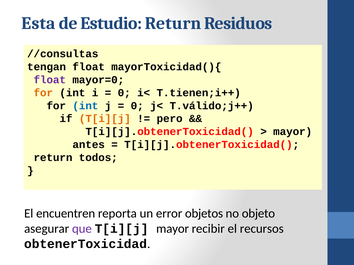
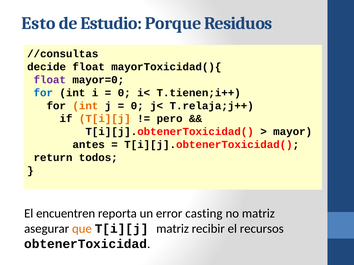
Esta: Esta -> Esto (38, 23)
Estudio Return: Return -> Porque (173, 23)
tengan: tengan -> decide (47, 67)
for colour: orange -> blue (43, 93)
int colour: blue -> orange (85, 106)
T.válido;j++: T.válido;j++ -> T.relaja;j++ (212, 106)
objetos: objetos -> casting (204, 214)
no objeto: objeto -> matriz (258, 214)
que colour: purple -> orange (82, 229)
T[i][j mayor: mayor -> matriz (173, 229)
